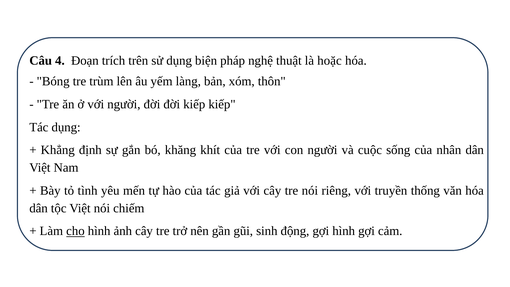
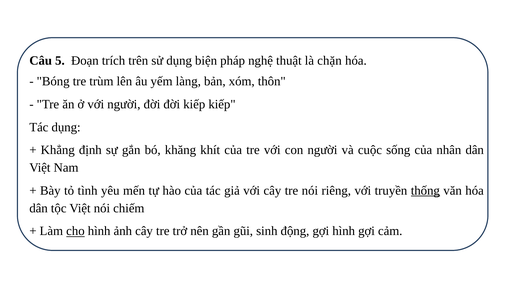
4: 4 -> 5 (60, 61)
hoặc: hoặc -> chặn (330, 61)
thống underline: none -> present (425, 191)
